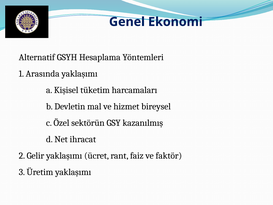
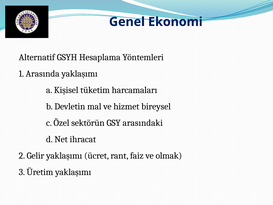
kazanılmış: kazanılmış -> arasındaki (143, 123)
faktör: faktör -> olmak (169, 155)
